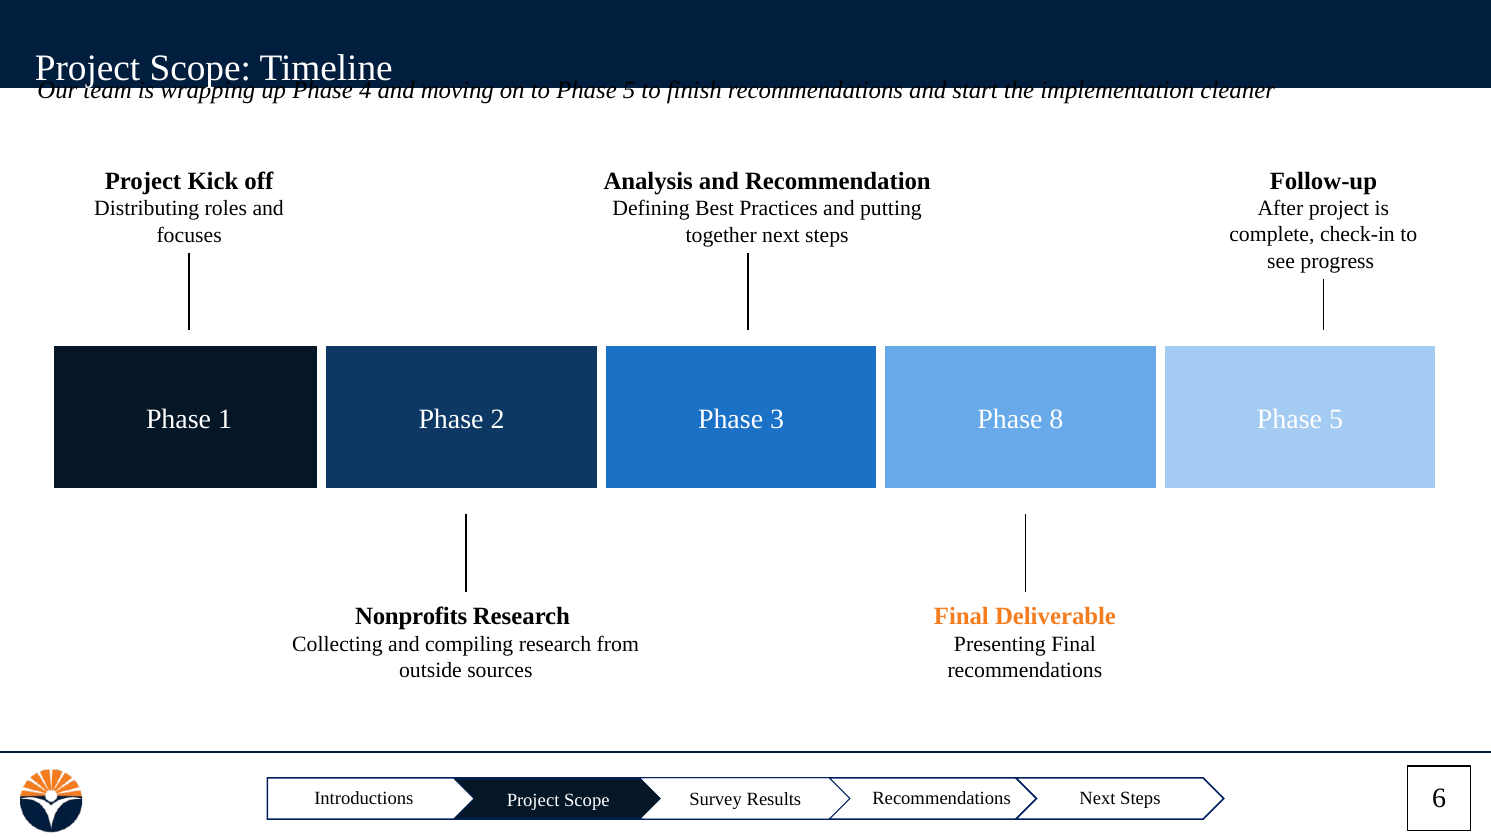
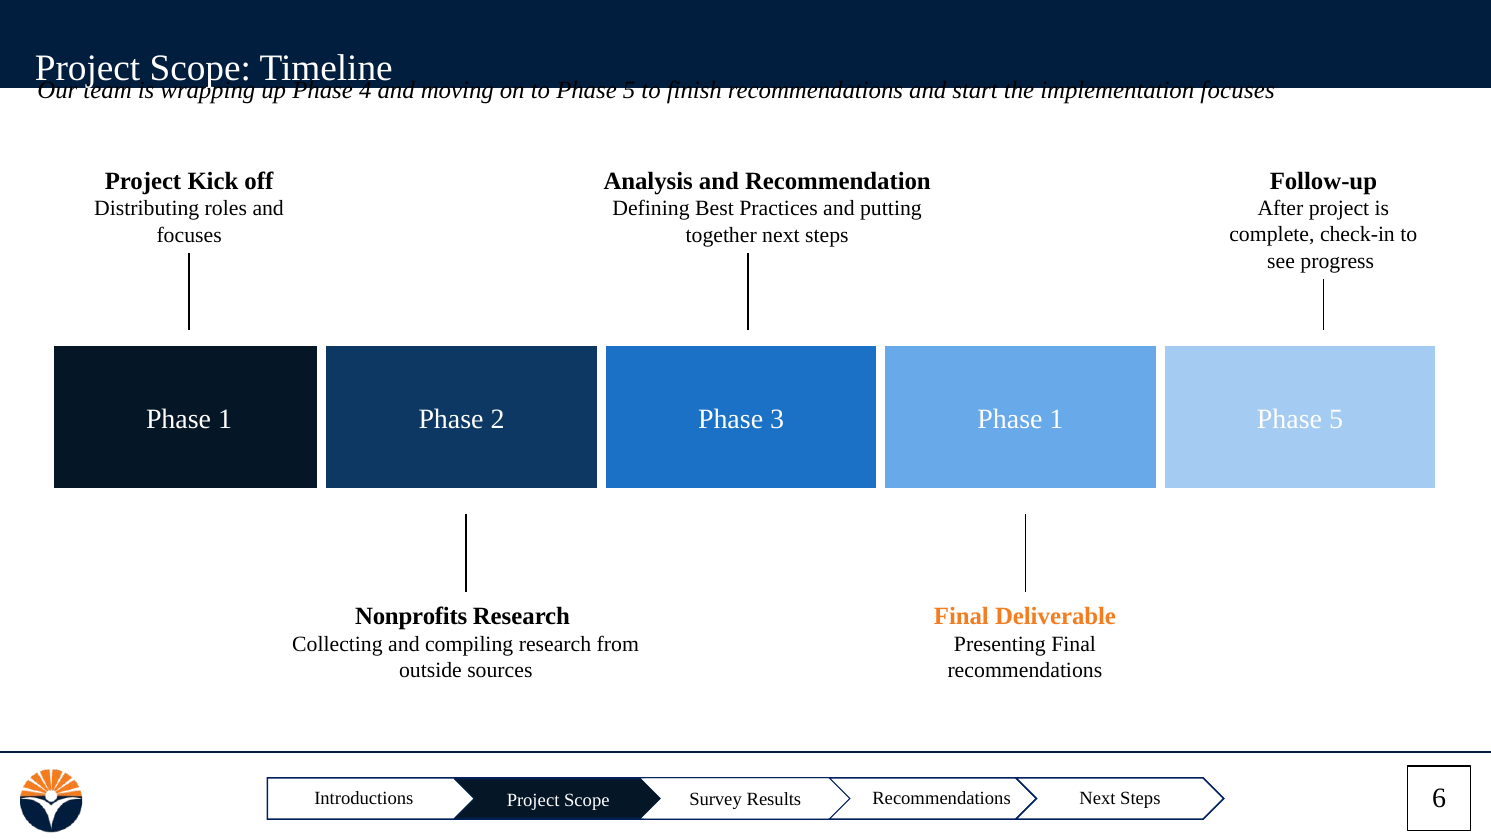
implementation cleaner: cleaner -> focuses (1238, 90)
3 Phase 8: 8 -> 1 (1056, 419)
